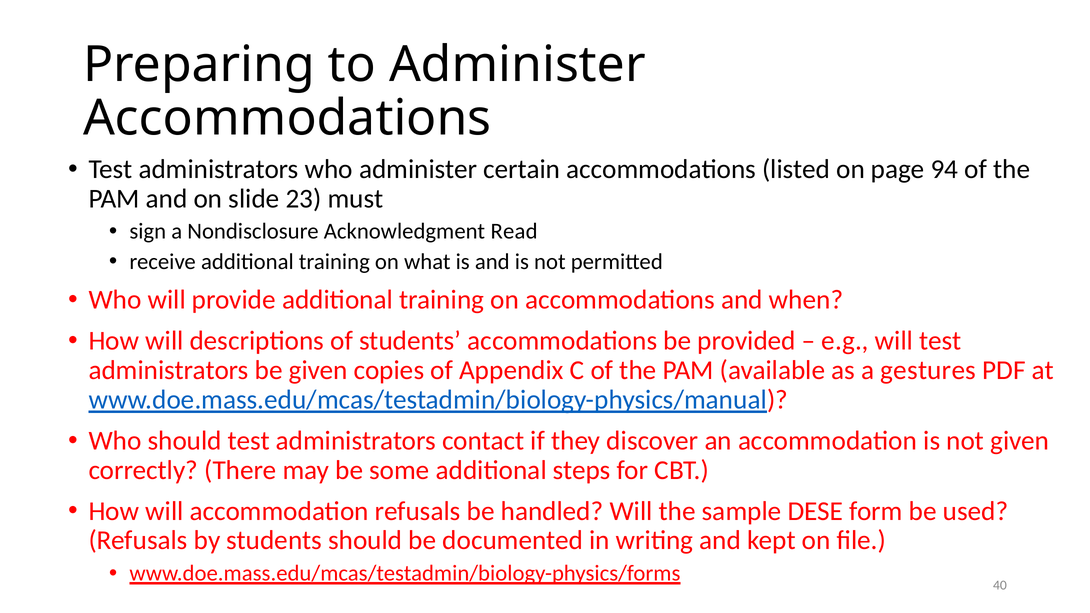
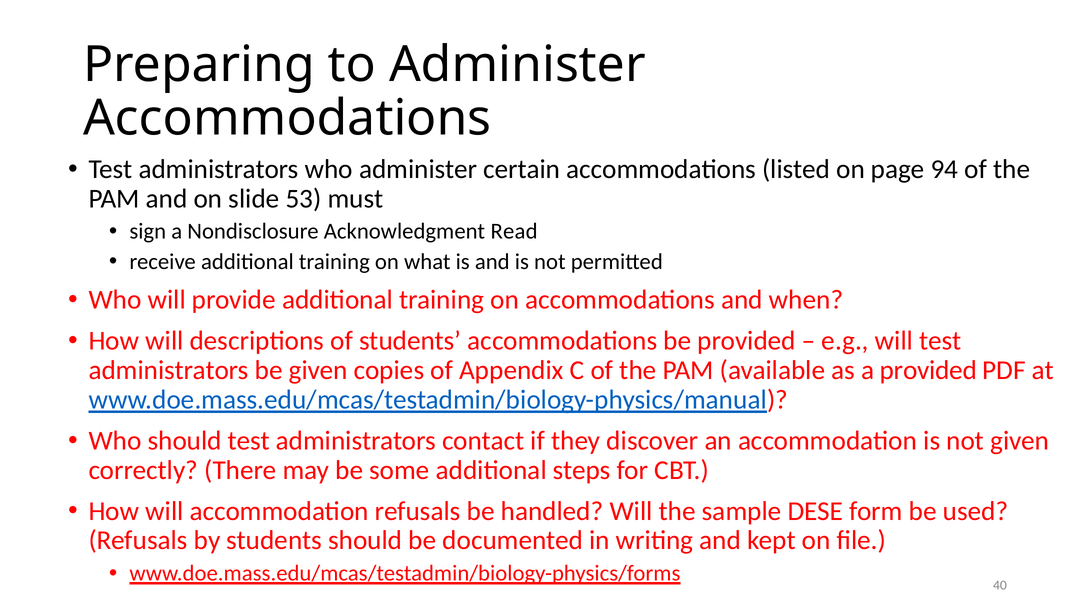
23: 23 -> 53 (304, 199)
a gestures: gestures -> provided (928, 370)
